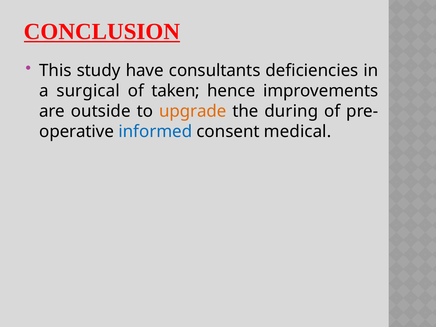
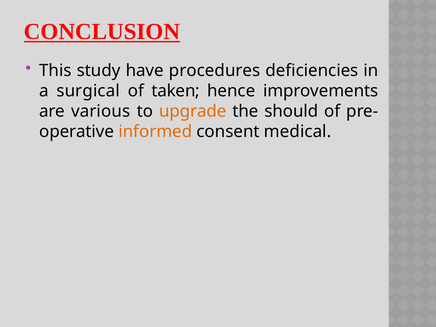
consultants: consultants -> procedures (215, 71)
outside: outside -> various (101, 111)
during: during -> should (291, 111)
informed colour: blue -> orange (155, 132)
